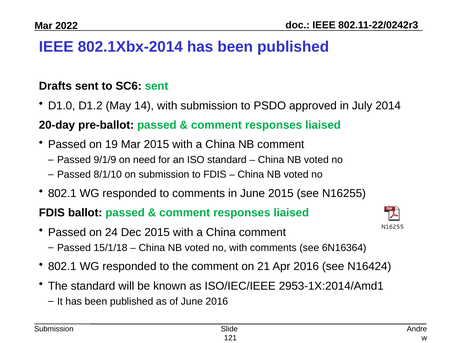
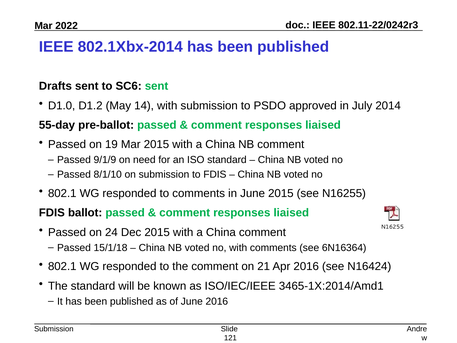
20-day: 20-day -> 55-day (57, 125)
2953-1X:2014/Amd1: 2953-1X:2014/Amd1 -> 3465-1X:2014/Amd1 (331, 286)
